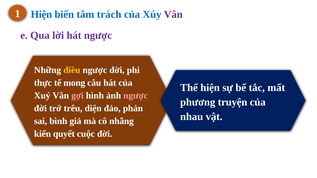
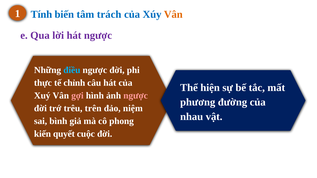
1 Hiện: Hiện -> Tính (41, 14)
Vân colour: purple -> orange (173, 14)
điều colour: yellow -> light blue (72, 70)
mong: mong -> chỉnh (74, 83)
truyện: truyện -> đường (233, 102)
diện: diện -> trên (93, 108)
phản: phản -> niệm (133, 108)
nhãng: nhãng -> phong (122, 121)
